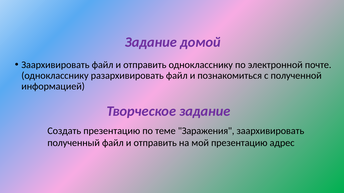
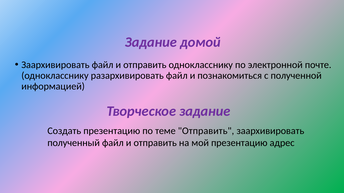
теме Заражения: Заражения -> Отправить (206, 131)
